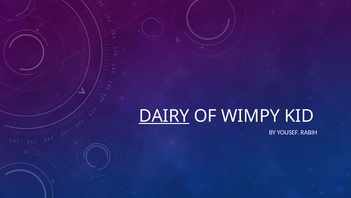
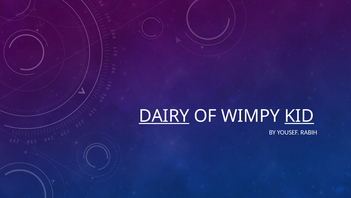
KID underline: none -> present (299, 116)
